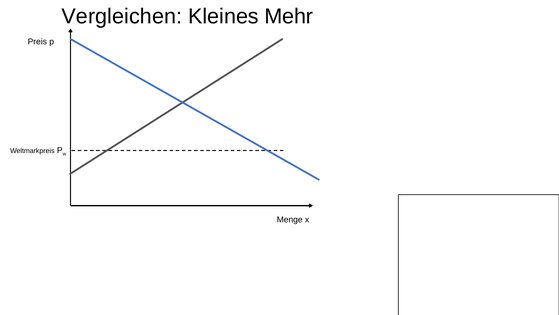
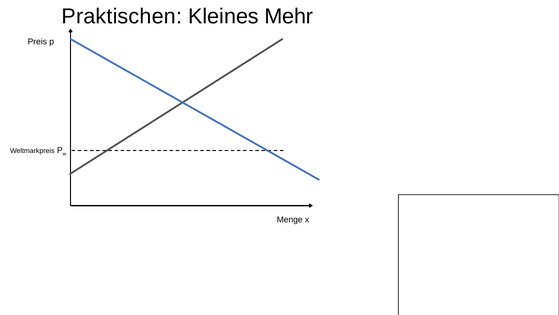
Vergleichen: Vergleichen -> Praktischen (122, 16)
